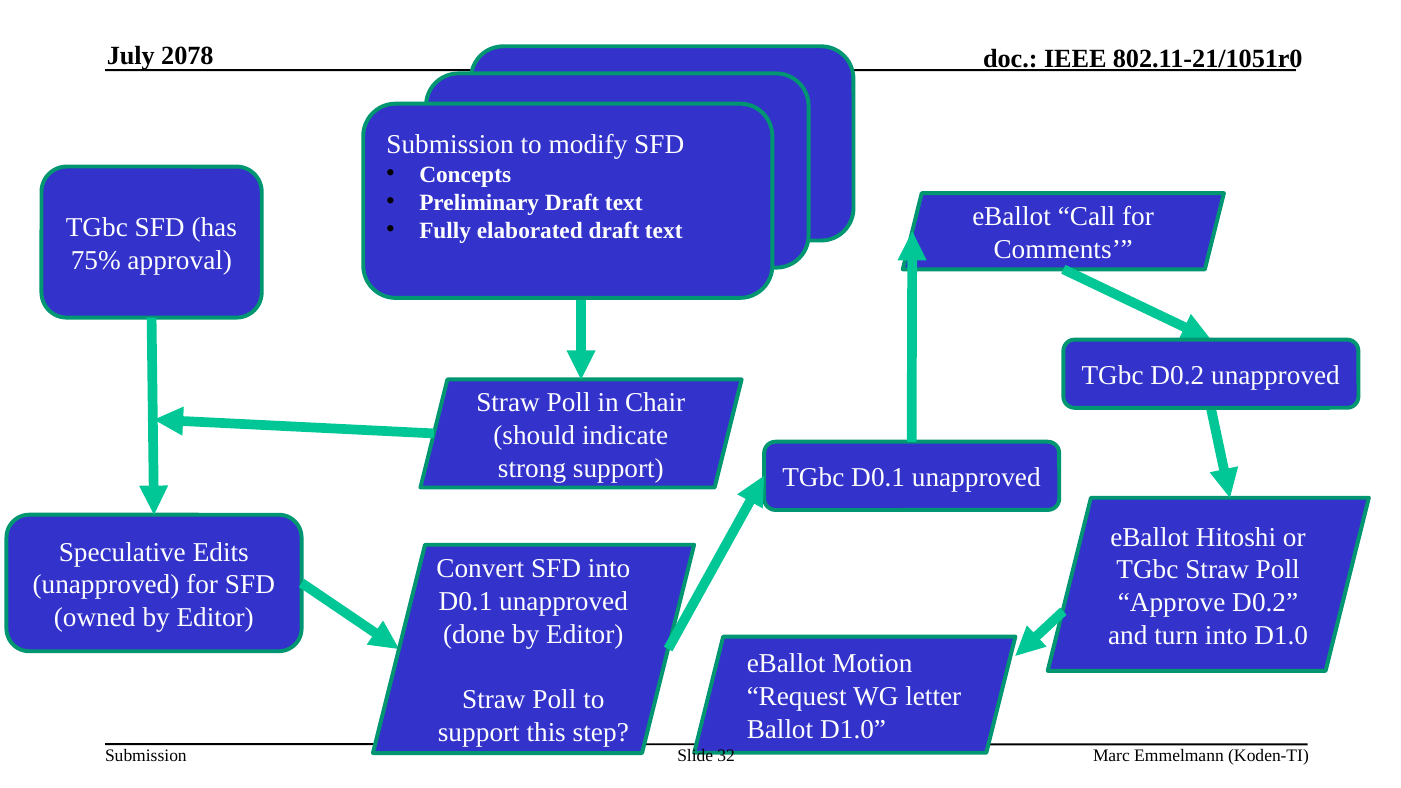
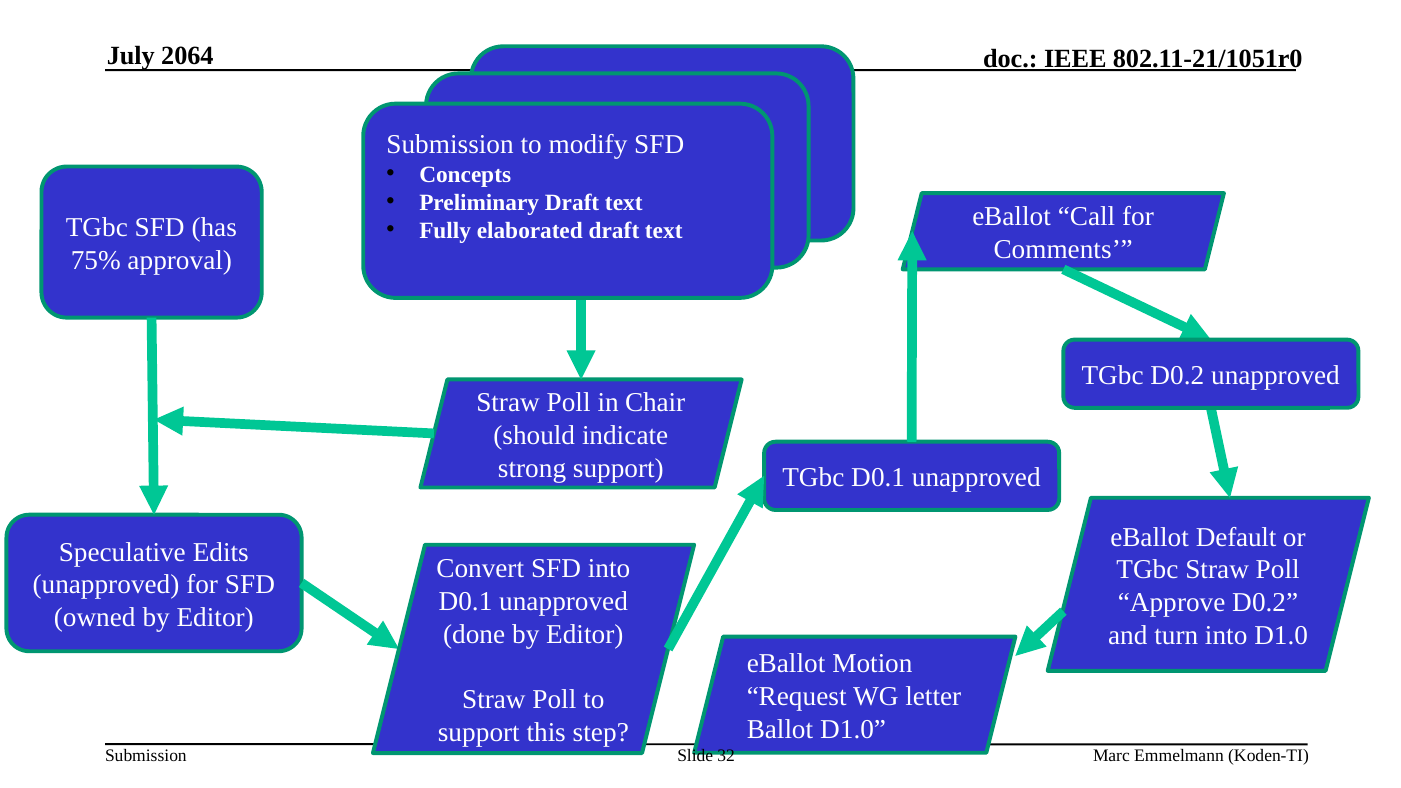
2078: 2078 -> 2064 (187, 56)
Hitoshi: Hitoshi -> Default (1236, 537)
